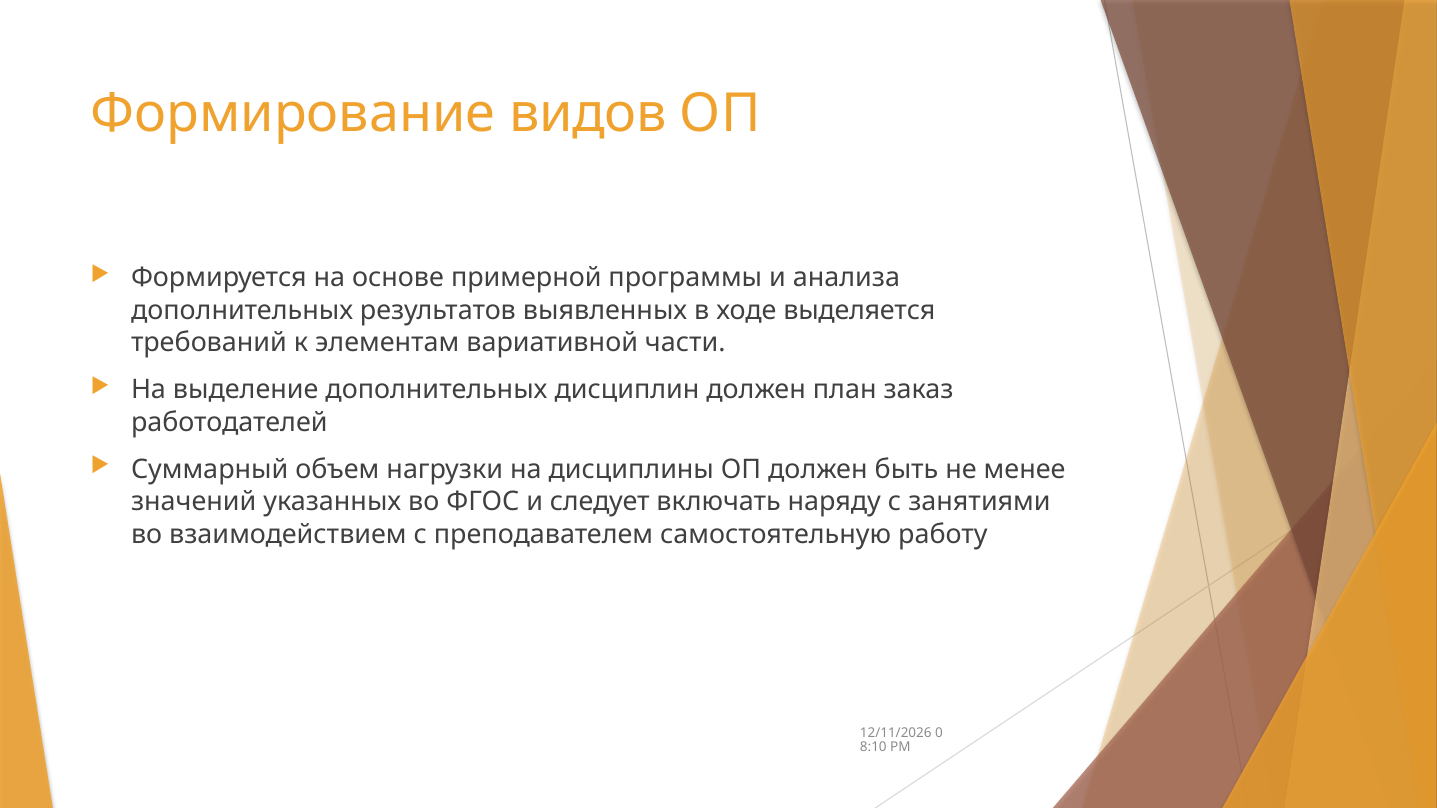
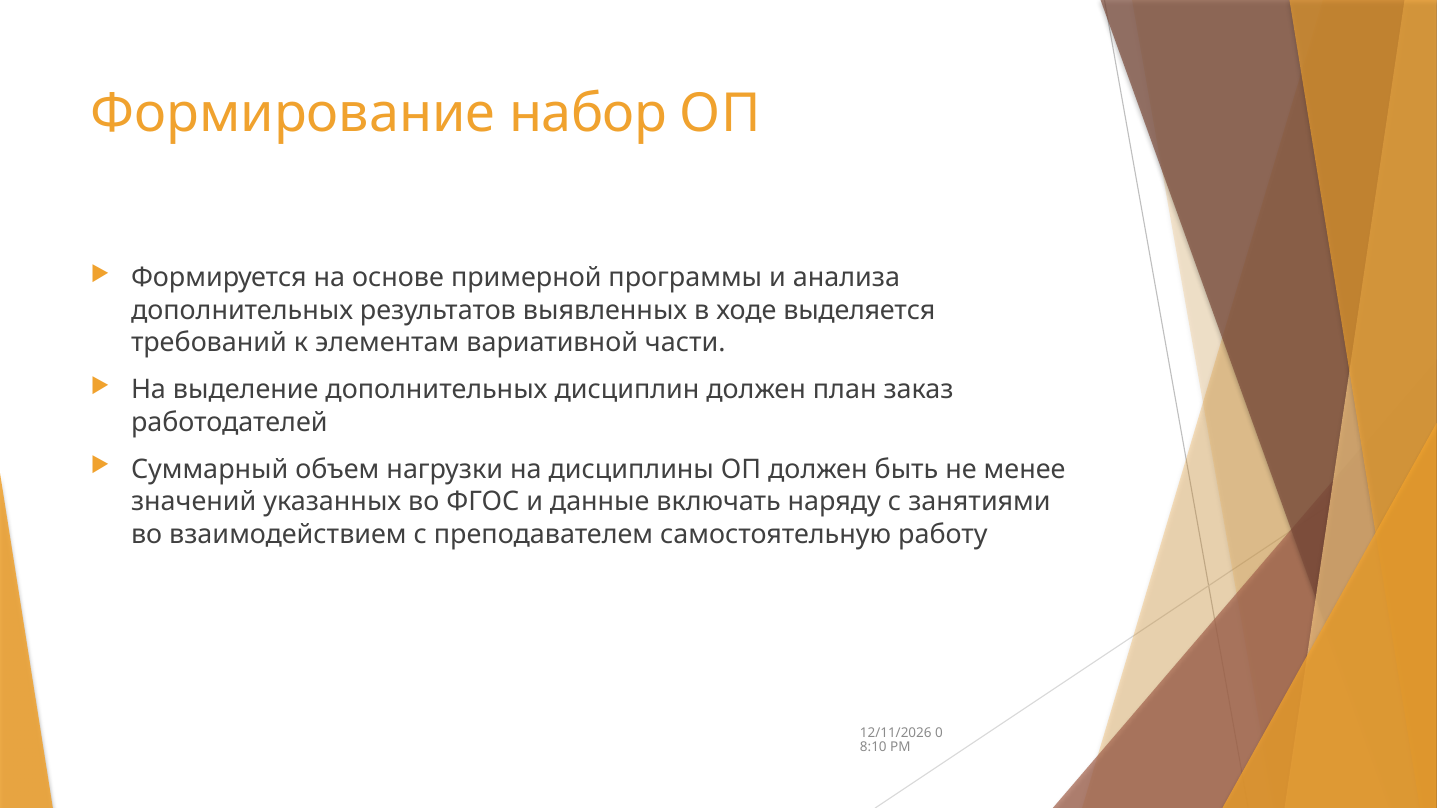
видов: видов -> набор (588, 113)
следует: следует -> данные (600, 502)
